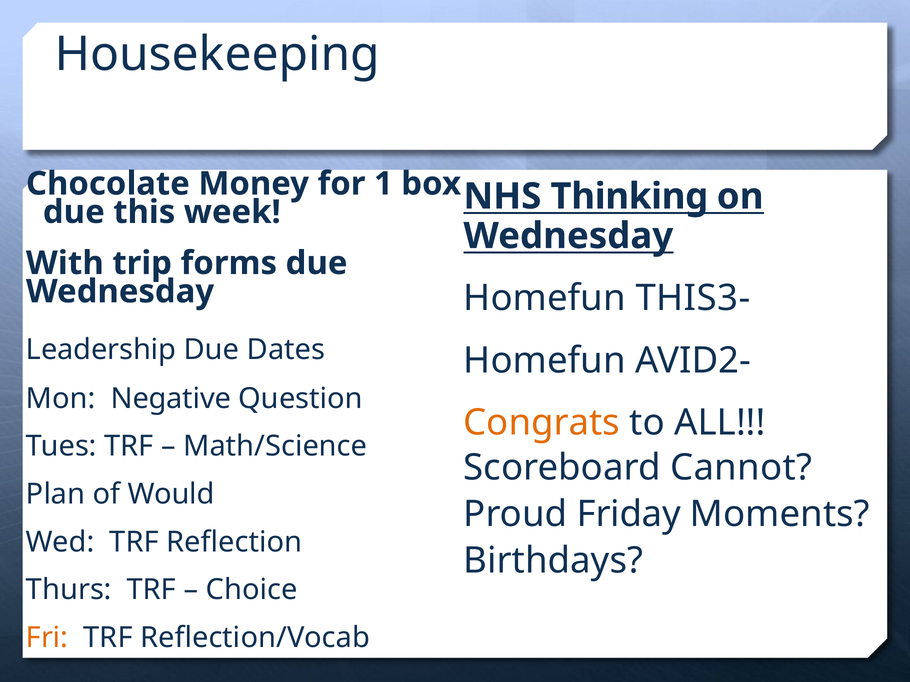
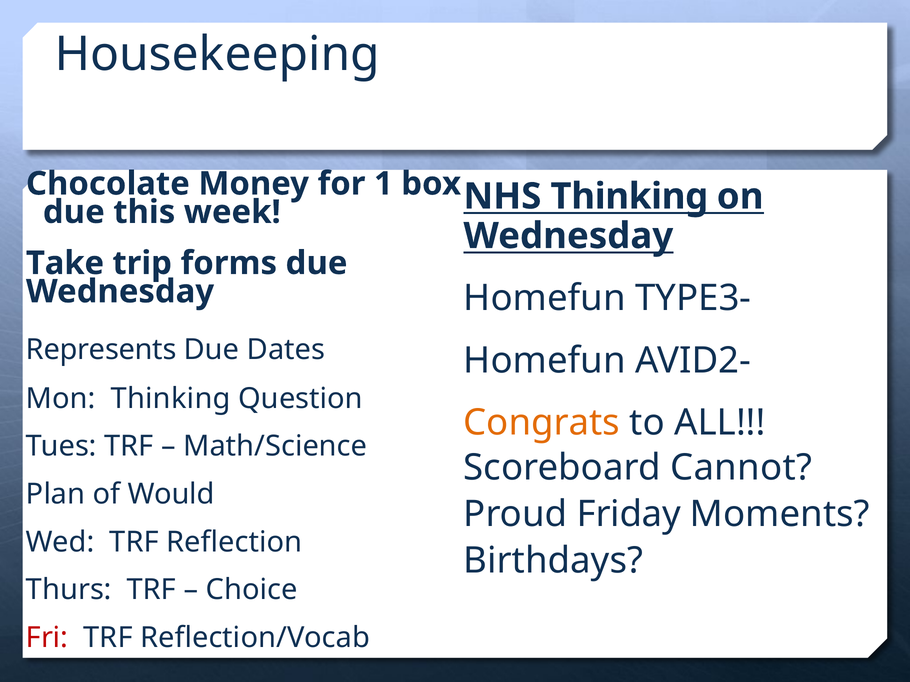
With: With -> Take (65, 263)
THIS3-: THIS3- -> TYPE3- (693, 298)
Leadership: Leadership -> Represents (101, 350)
Mon Negative: Negative -> Thinking (171, 399)
Fri colour: orange -> red (47, 638)
